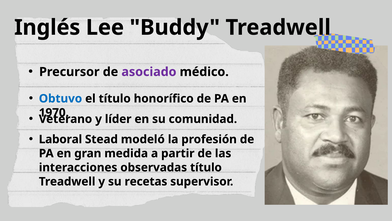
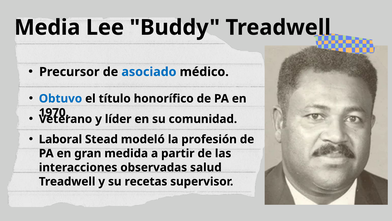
Inglés: Inglés -> Media (47, 27)
asociado colour: purple -> blue (149, 72)
observadas título: título -> salud (206, 167)
